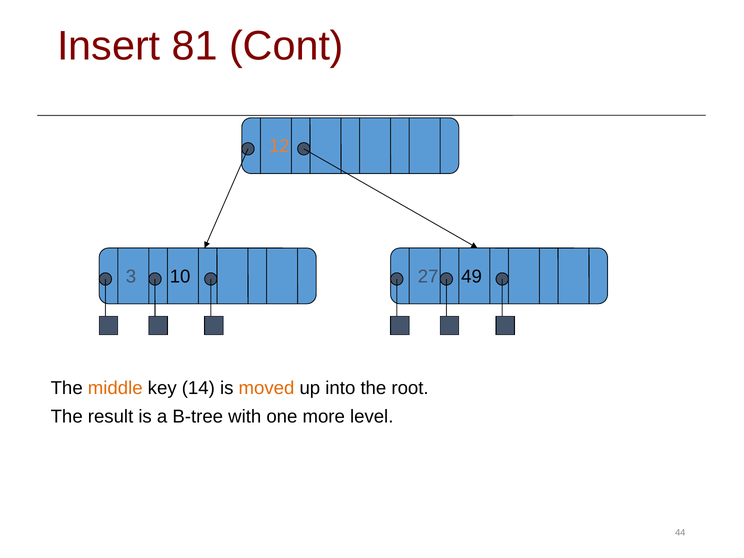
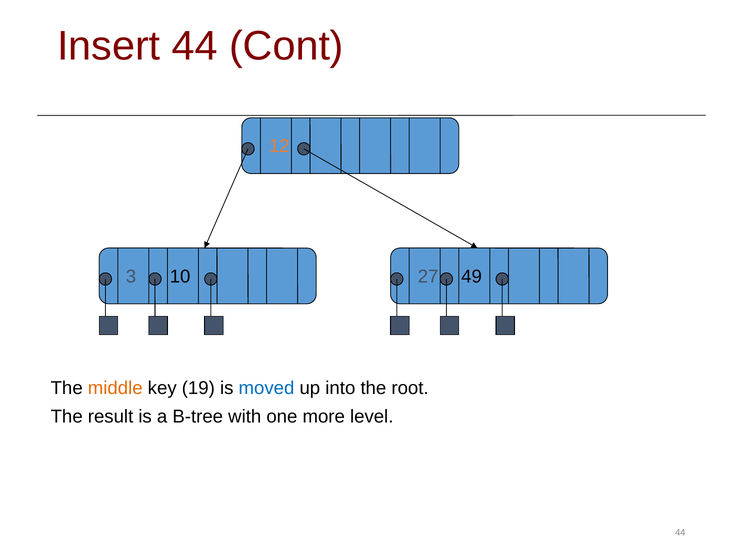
Insert 81: 81 -> 44 (195, 46)
14: 14 -> 19 (198, 388)
moved colour: orange -> blue (267, 388)
